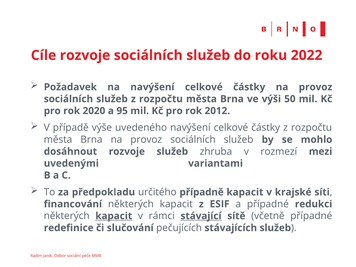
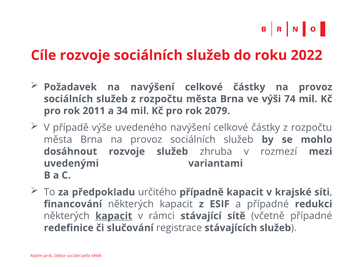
50: 50 -> 74 (290, 99)
2020: 2020 -> 2011 (94, 111)
95: 95 -> 34 (122, 111)
2012: 2012 -> 2079 (217, 111)
stávající underline: present -> none (201, 215)
pečujících: pečujících -> registrace (179, 227)
